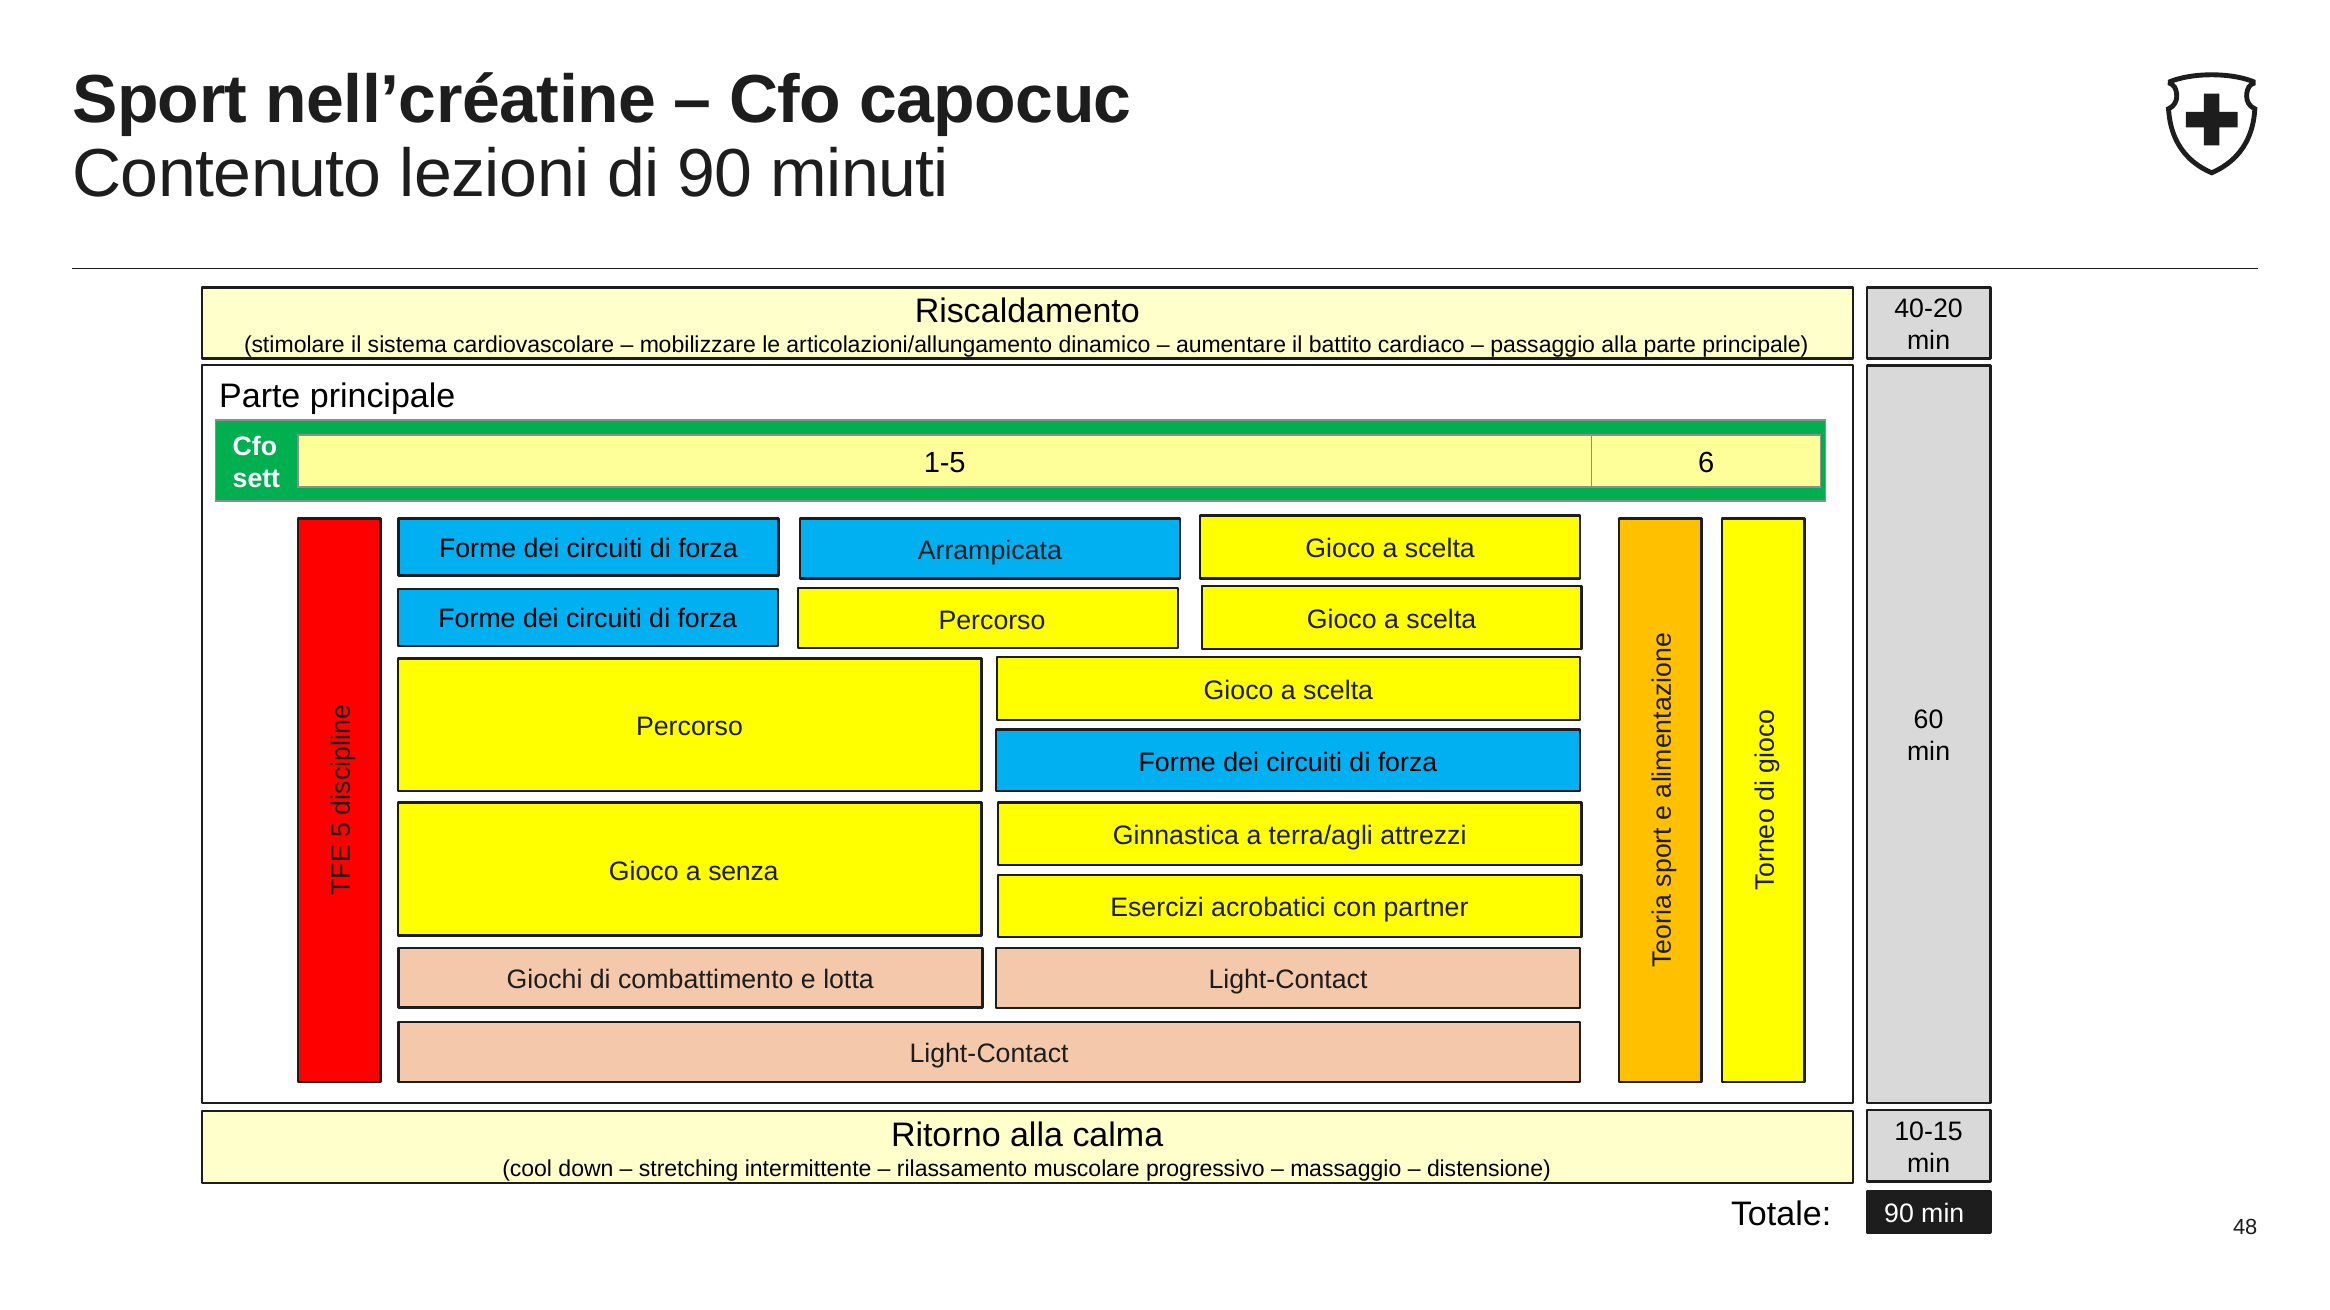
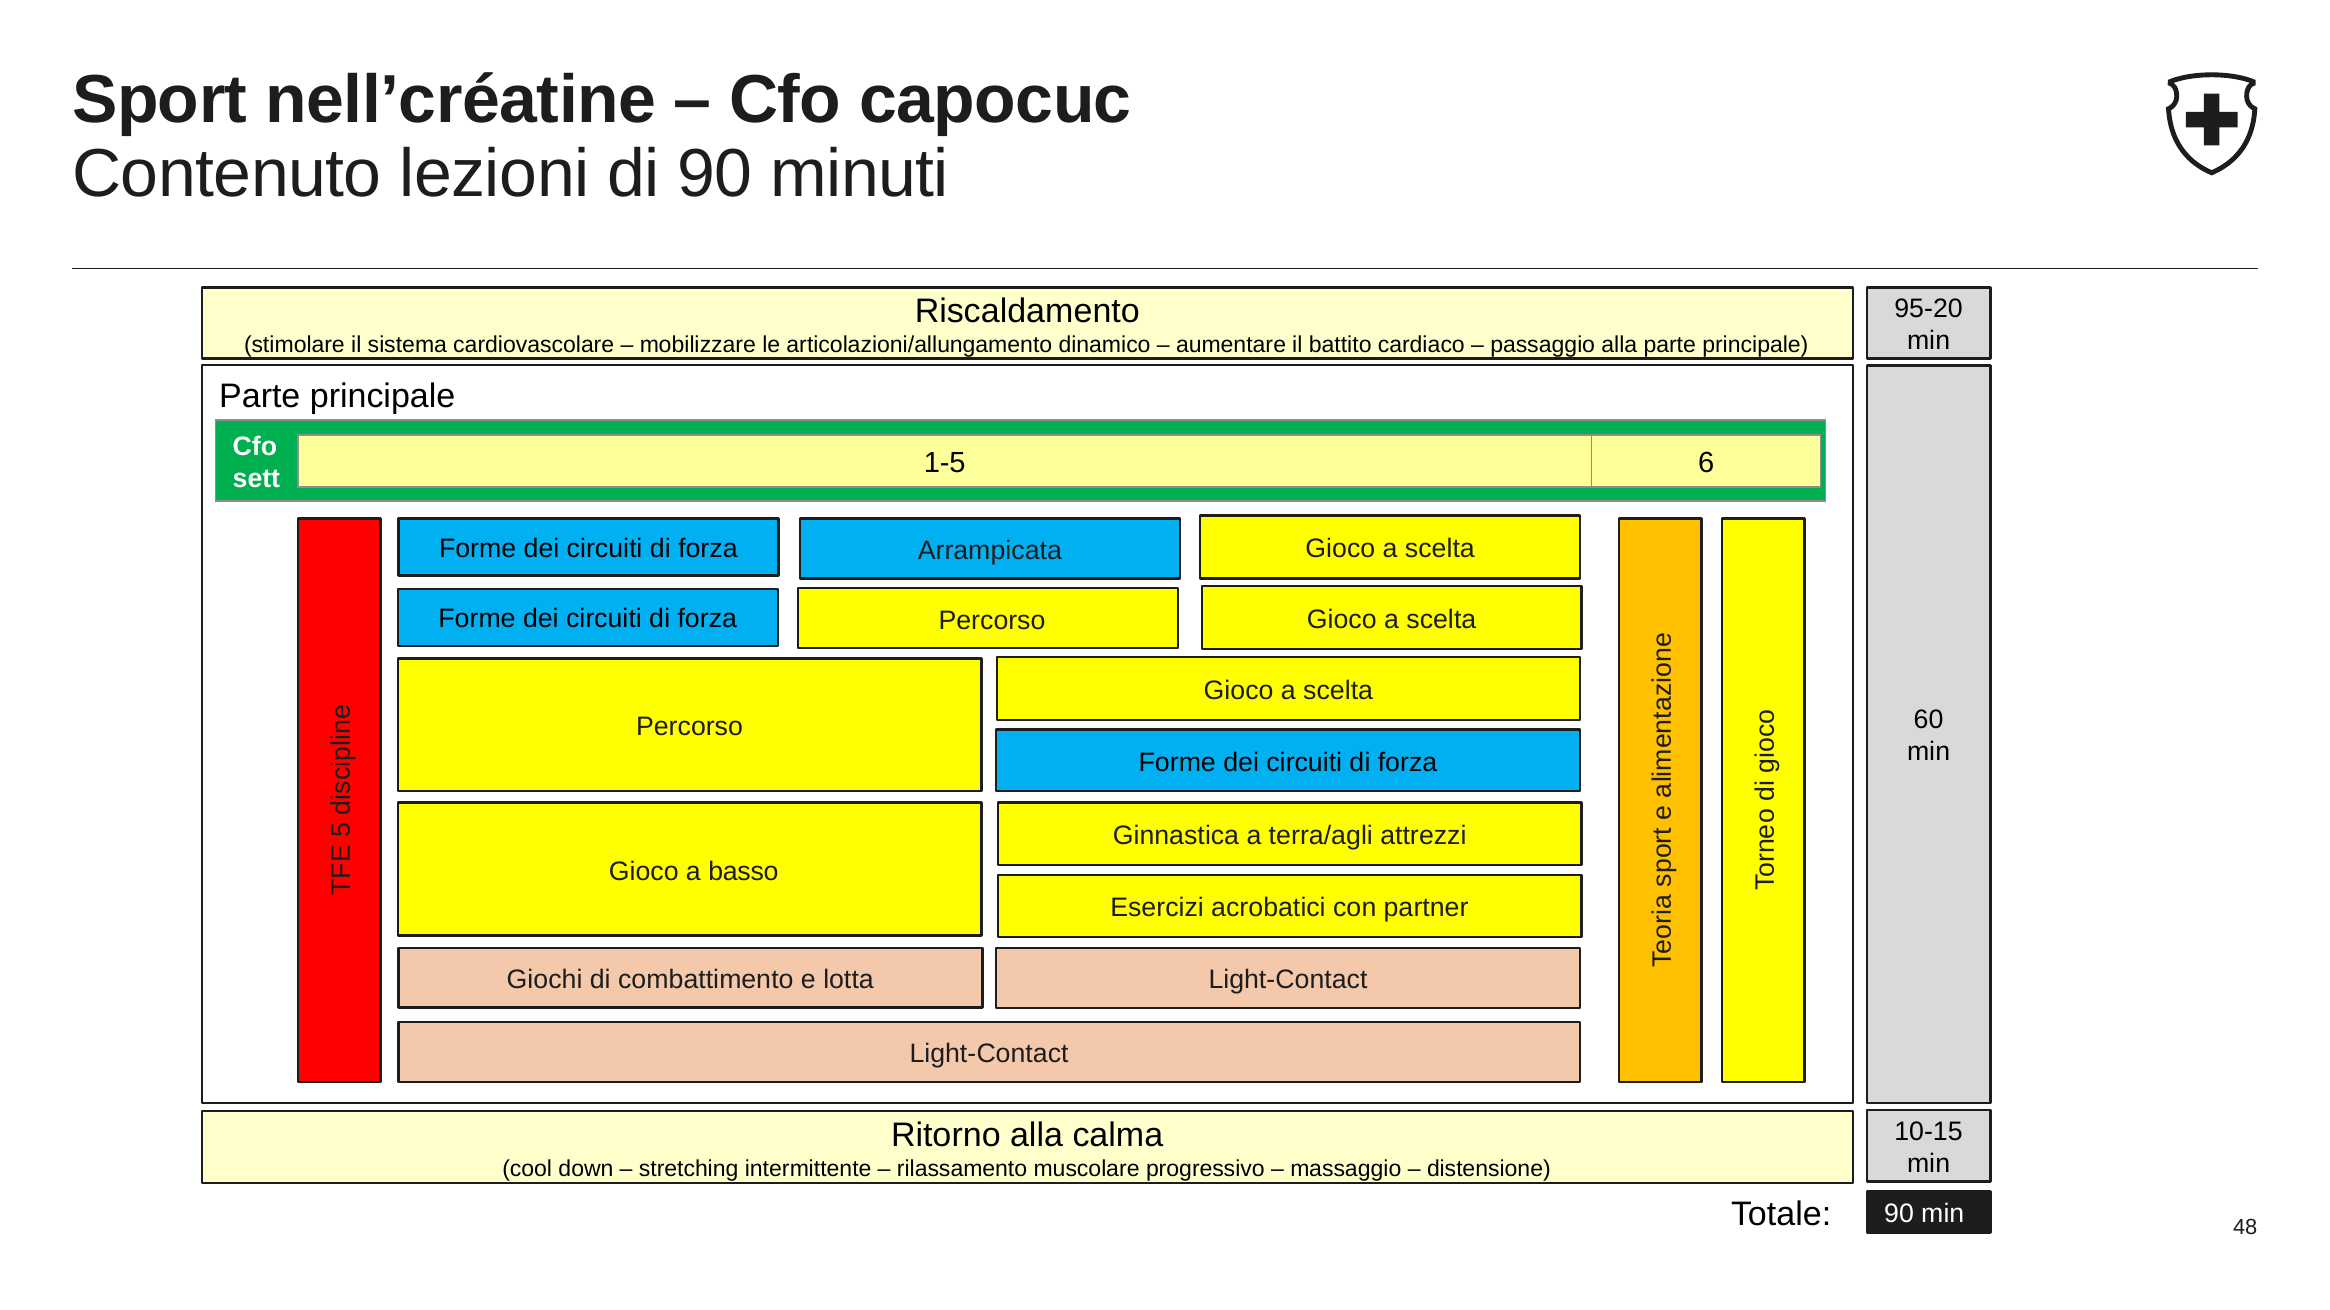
40-20: 40-20 -> 95-20 (1929, 309)
senza: senza -> basso (743, 872)
